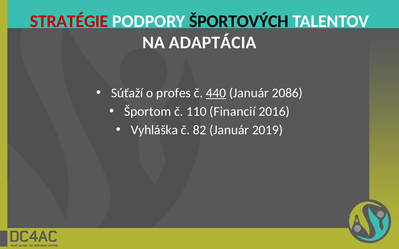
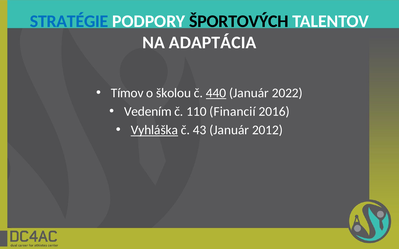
STRATÉGIE colour: red -> blue (69, 21)
Súťaží: Súťaží -> Tímov (127, 93)
profes: profes -> školou (174, 93)
2086: 2086 -> 2022 (287, 93)
Športom: Športom -> Vedením (148, 112)
Vyhláška underline: none -> present (154, 130)
82: 82 -> 43 (200, 130)
2019: 2019 -> 2012 (267, 130)
